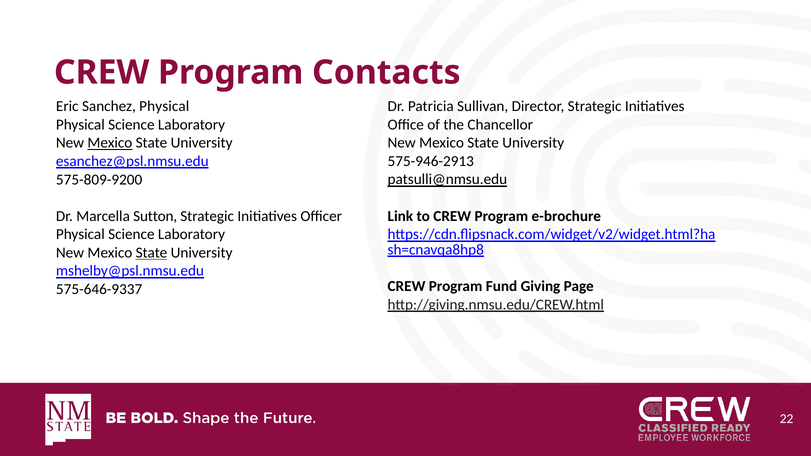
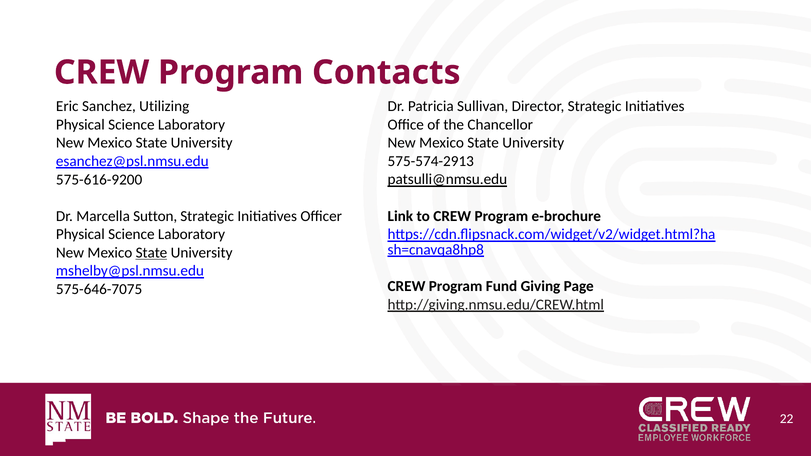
Sanchez Physical: Physical -> Utilizing (164, 107)
Mexico underline: present -> none (110, 143)
575-946-2913: 575-946-2913 -> 575-574-2913 (431, 161)
575-809-9200: 575-809-9200 -> 575-616-9200 (99, 180)
575-646-9337: 575-646-9337 -> 575-646-7075 (99, 290)
